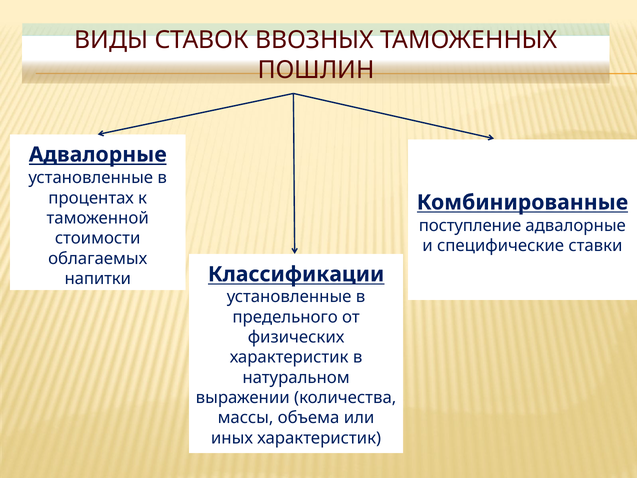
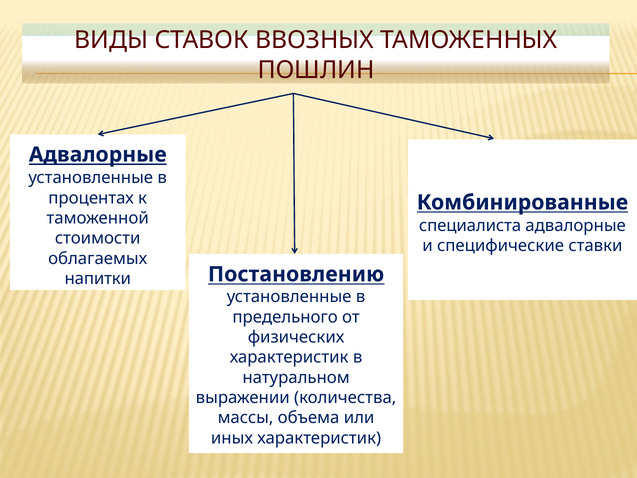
поступление: поступление -> специалиста (470, 226)
Классификации: Классификации -> Постановлению (296, 274)
